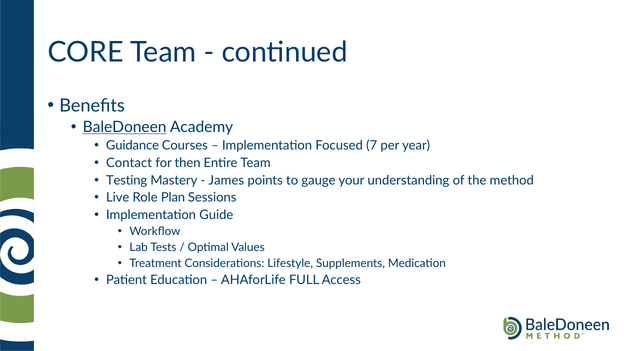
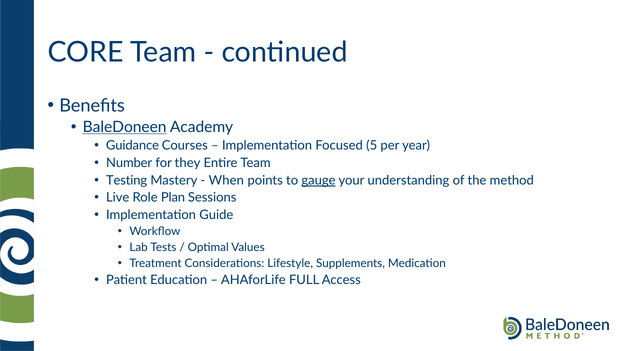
7: 7 -> 5 (372, 146)
Contact: Contact -> Number (129, 163)
then: then -> they (188, 163)
James: James -> When (226, 180)
gauge underline: none -> present (318, 180)
